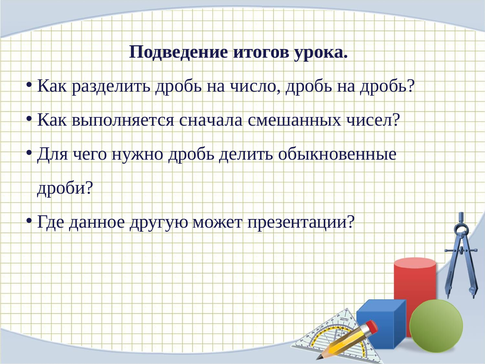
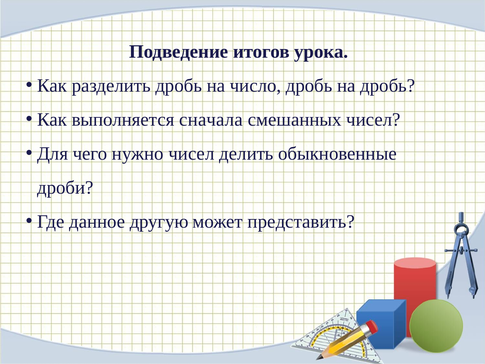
нужно дробь: дробь -> чисел (191, 154)
презентации: презентации -> представить (301, 221)
